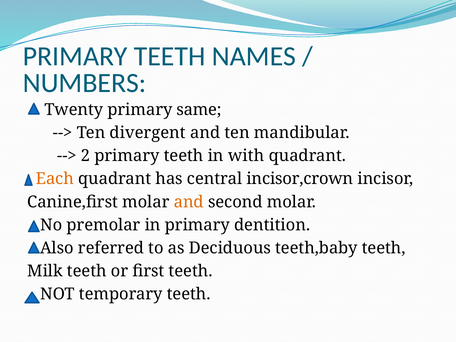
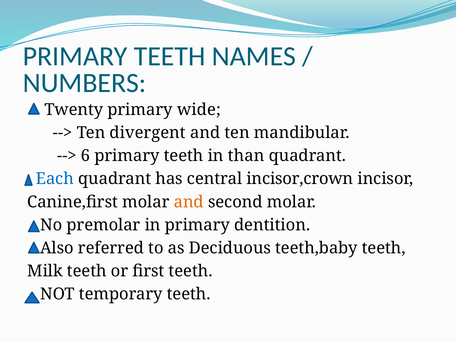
same: same -> wide (199, 110)
2: 2 -> 6 (86, 156)
with: with -> than (246, 156)
Each colour: orange -> blue (55, 179)
